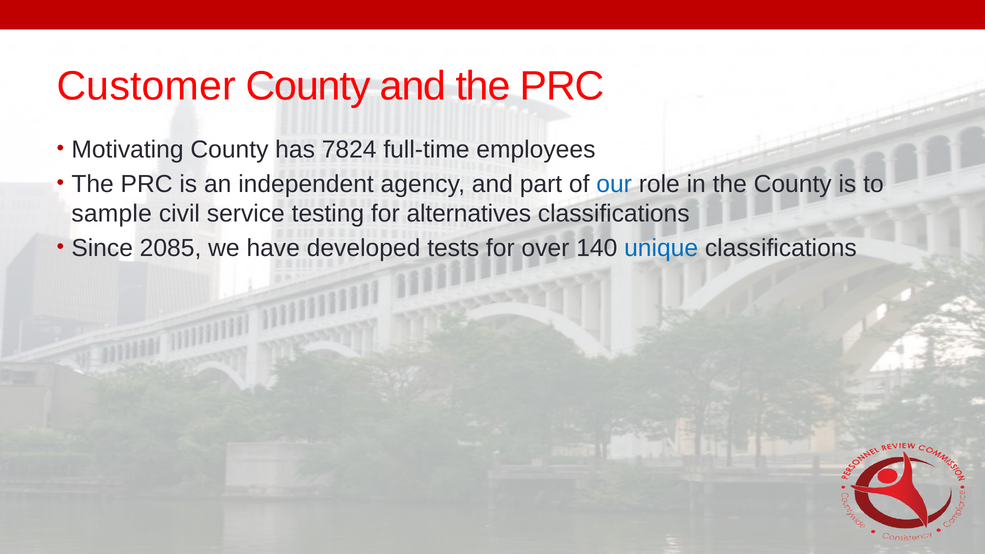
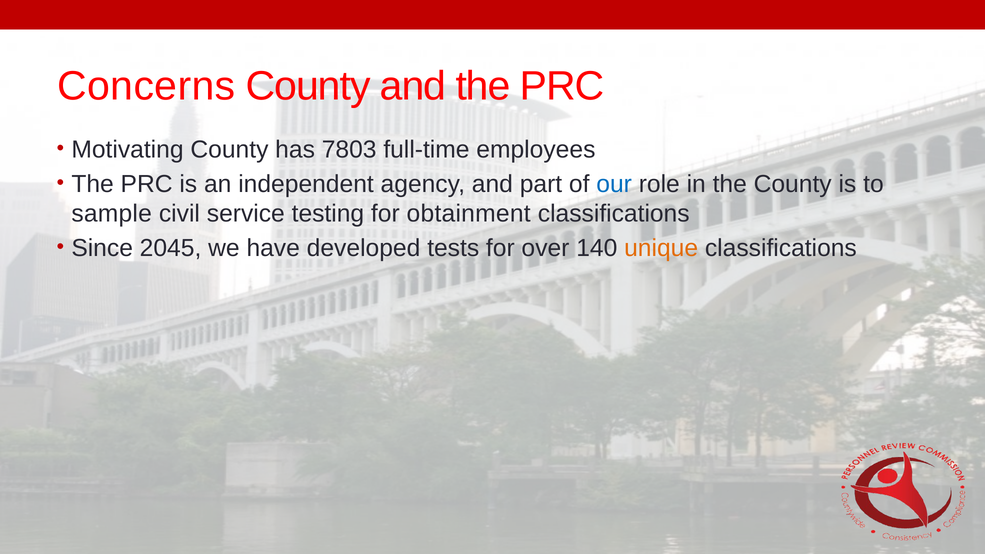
Customer: Customer -> Concerns (146, 86)
7824: 7824 -> 7803 (349, 149)
alternatives: alternatives -> obtainment (469, 213)
2085: 2085 -> 2045 (171, 248)
unique colour: blue -> orange (661, 248)
